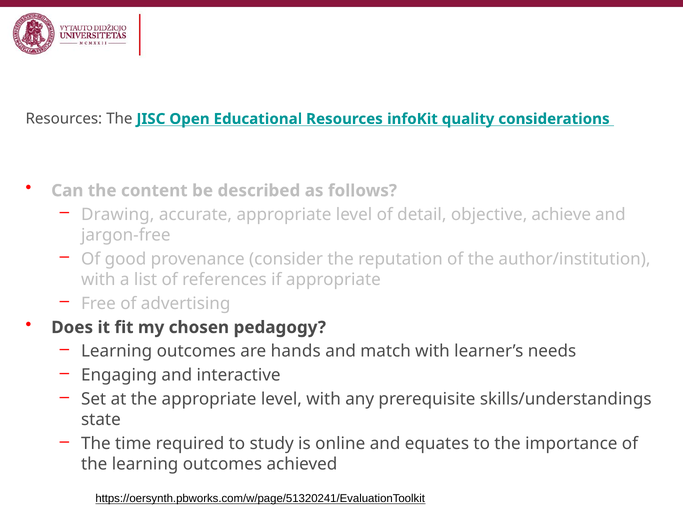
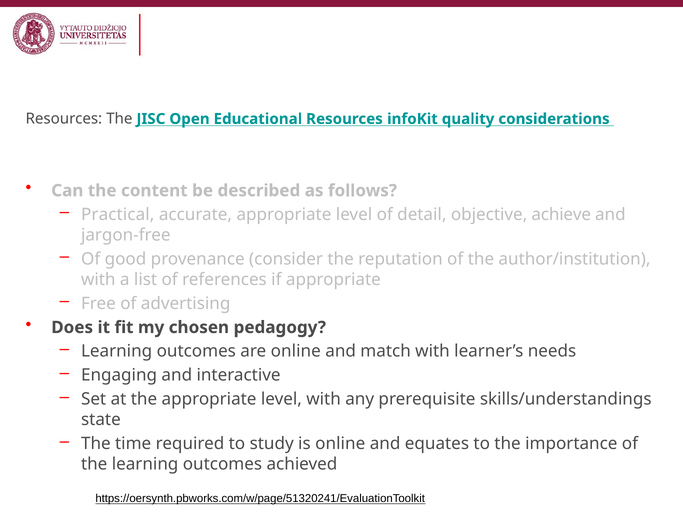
Drawing: Drawing -> Practical (118, 214)
are hands: hands -> online (296, 351)
